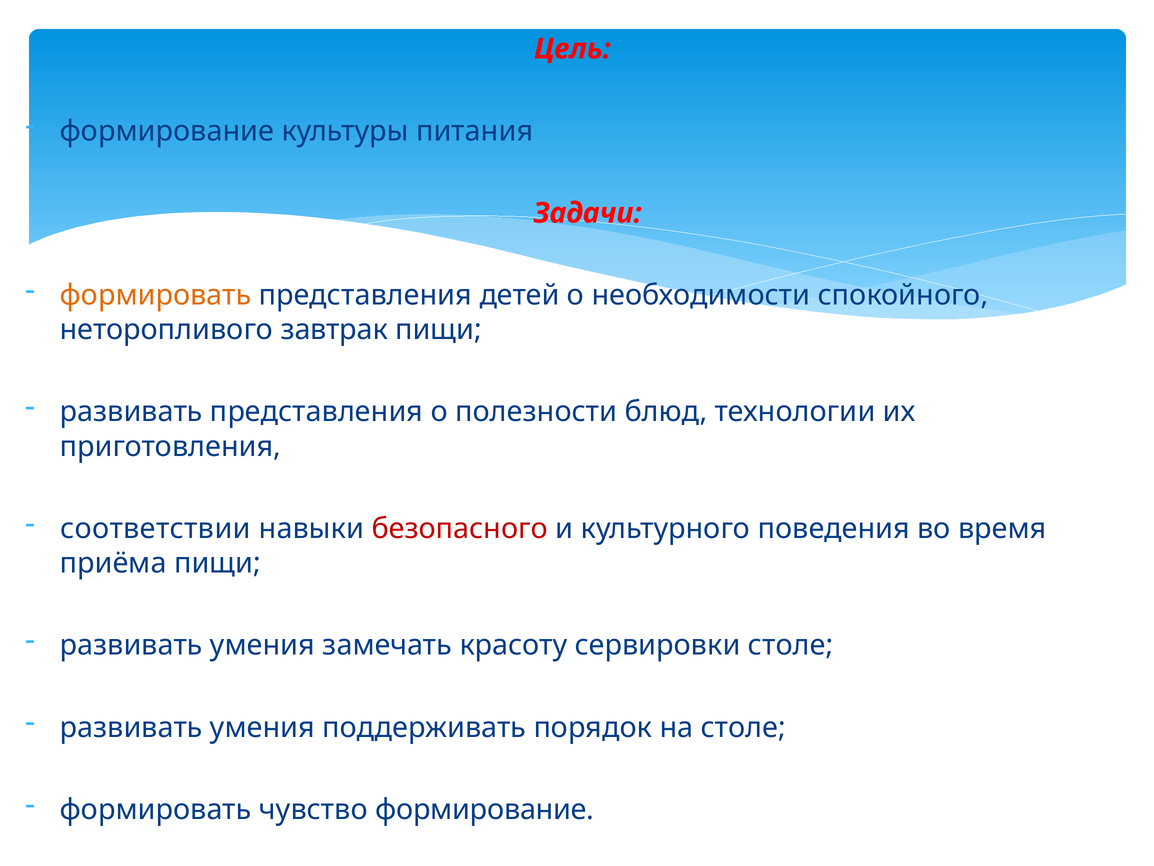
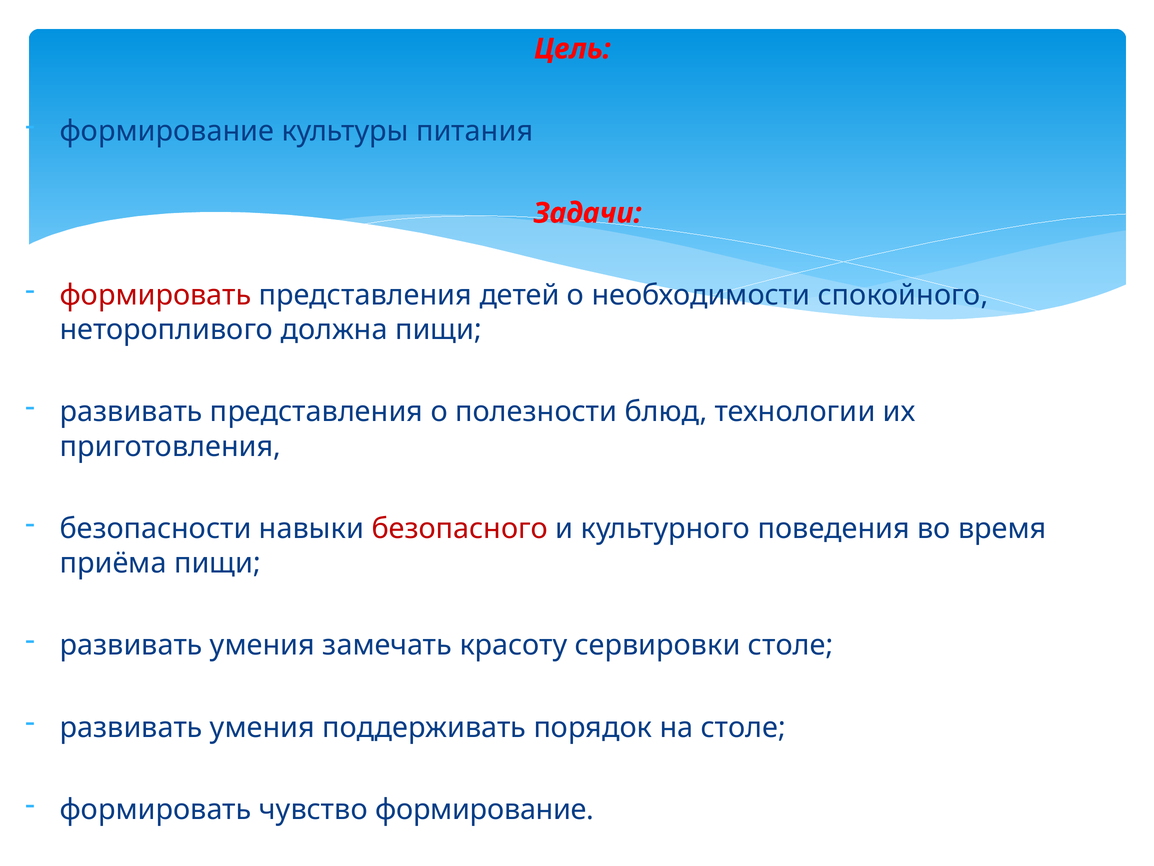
формировать colour: orange -> red (156, 295)
завтрак: завтрак -> должна (334, 330)
соответствии: соответствии -> безопасности (156, 528)
